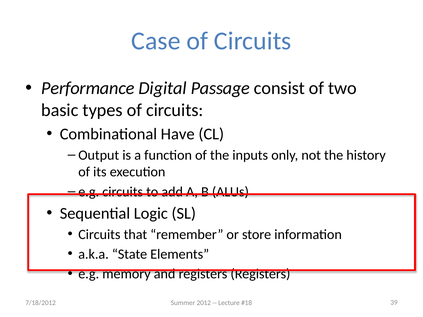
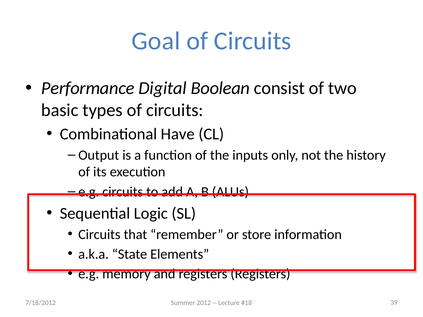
Case: Case -> Goal (156, 41)
Passage: Passage -> Boolean (220, 88)
